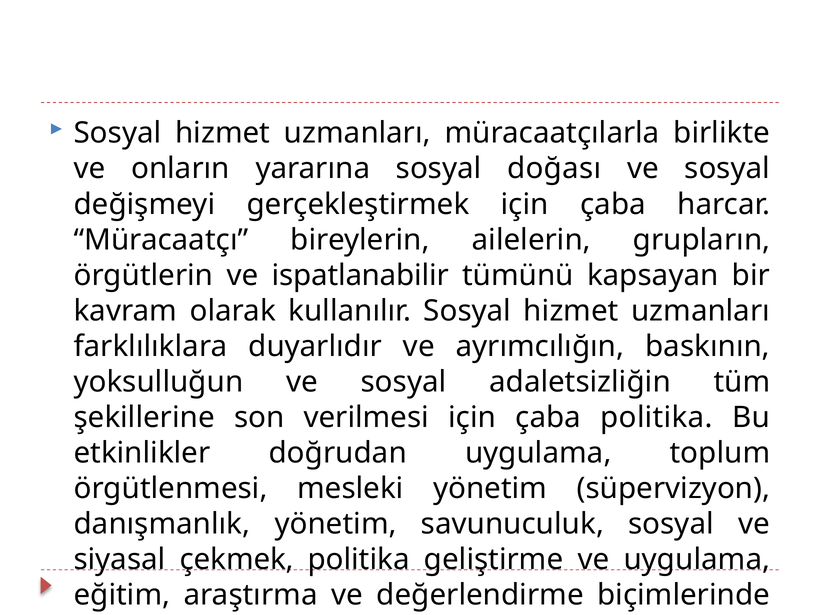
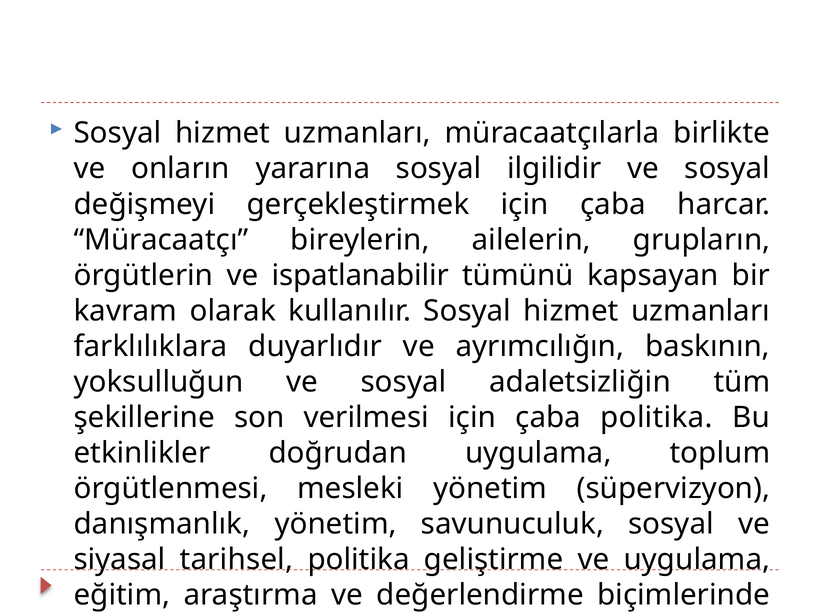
doğası: doğası -> ilgilidir (554, 169)
çekmek: çekmek -> tarihsel (237, 559)
